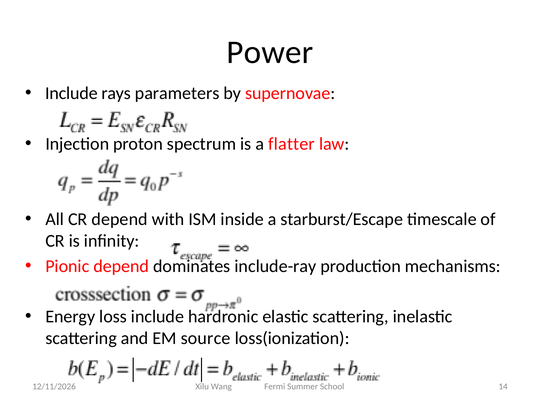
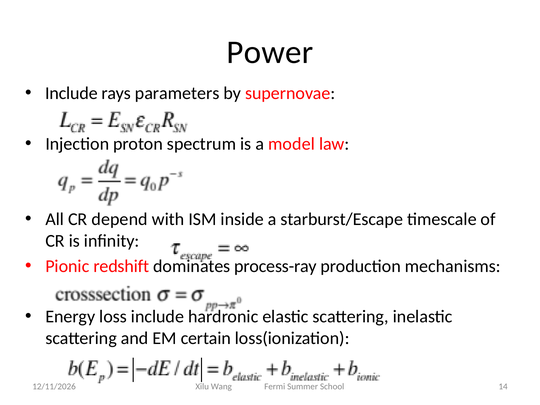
flatter: flatter -> model (292, 144)
Pionic depend: depend -> redshift (121, 266)
include-ray: include-ray -> process-ray (275, 266)
source: source -> certain (206, 338)
